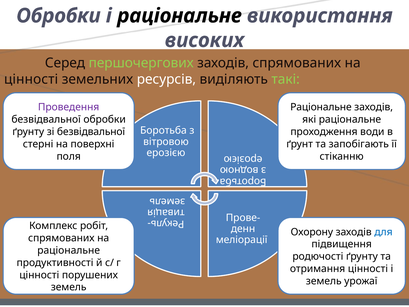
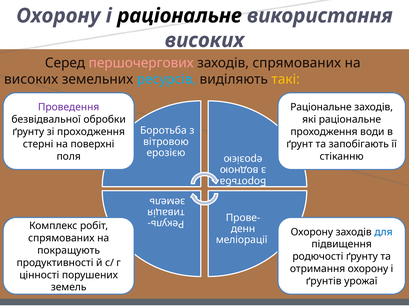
Обробки: Обробки -> Охорону (58, 16)
першочергових colour: light green -> pink (141, 63)
цінності: цінності -> високих (31, 79)
ресурсів colour: white -> light blue (166, 79)
такі colour: light green -> yellow (286, 79)
зі безвідвальної: безвідвальної -> проходження (91, 132)
раціональне: раціональне -> покращують (69, 250)
отримання цінності: цінності -> охорону (368, 269)
земель: земель -> ґрунтів (324, 281)
